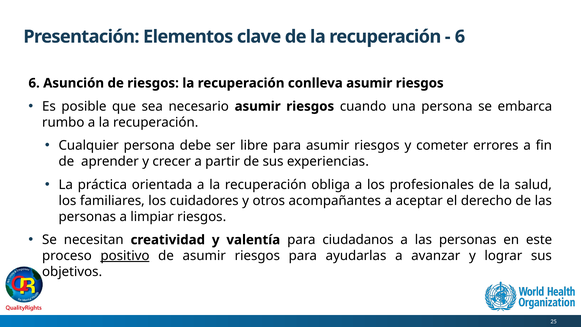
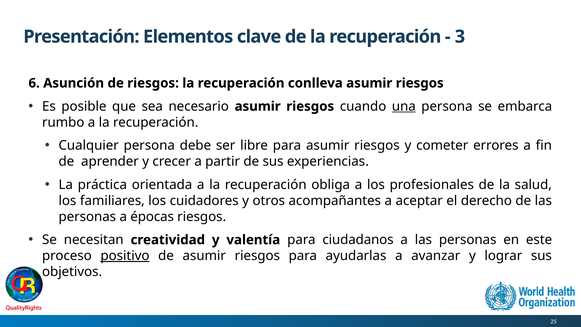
6: 6 -> 3 (460, 37)
una underline: none -> present (404, 106)
limpiar: limpiar -> épocas (152, 217)
